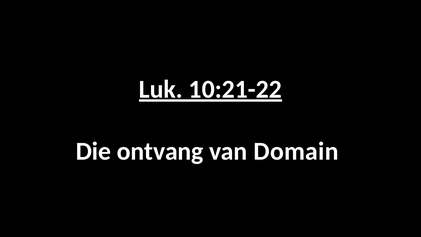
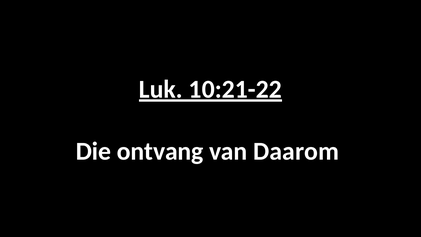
Domain: Domain -> Daarom (296, 151)
